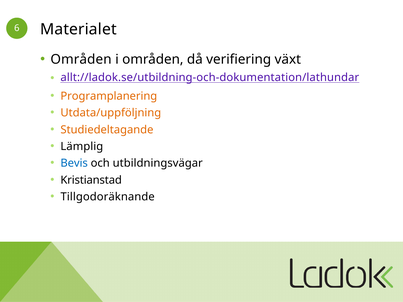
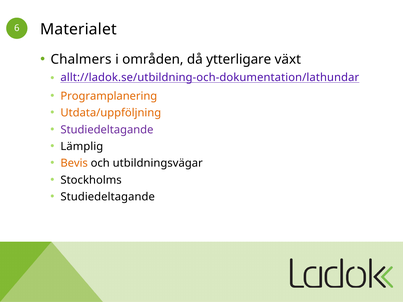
Områden: Områden -> Chalmers (81, 60)
verifiering: verifiering -> ytterligare (239, 60)
Studiedeltagande colour: orange -> purple (107, 130)
Bevis colour: blue -> orange (74, 163)
Kristianstad: Kristianstad -> Stockholms (91, 180)
Tillgodoräknande: Tillgodoräknande -> Studiedeltagande (108, 197)
